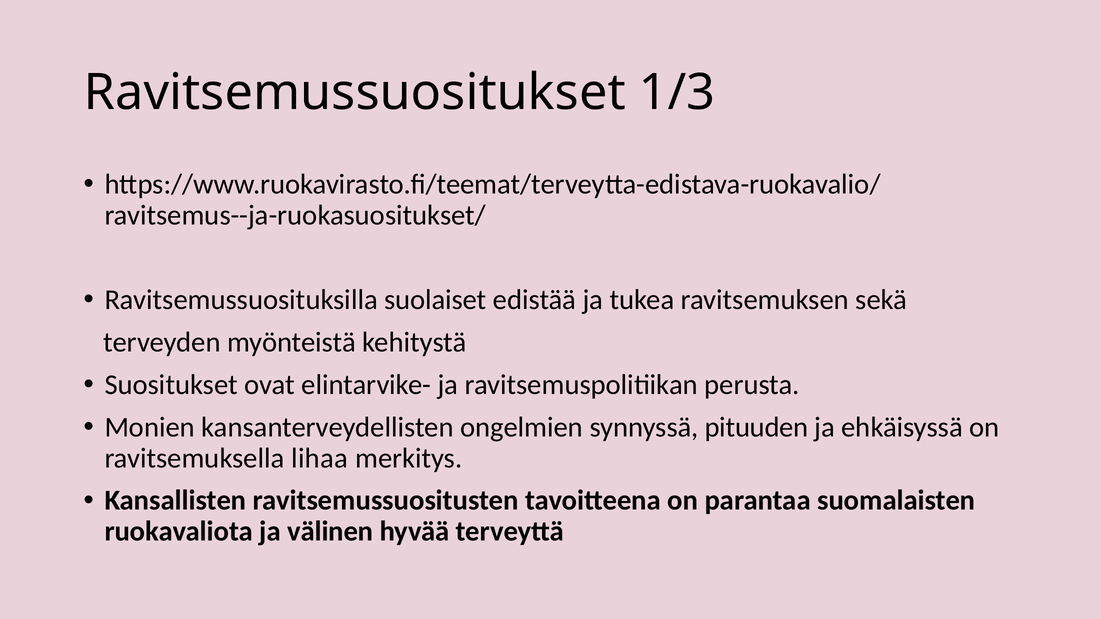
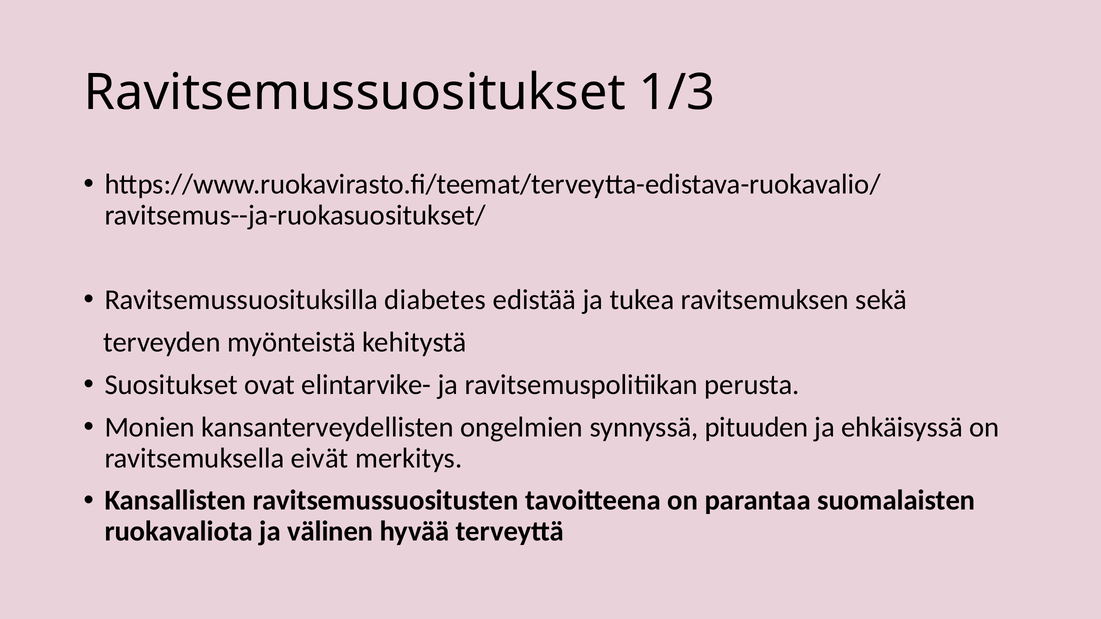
suolaiset: suolaiset -> diabetes (435, 300)
lihaa: lihaa -> eivät (320, 458)
